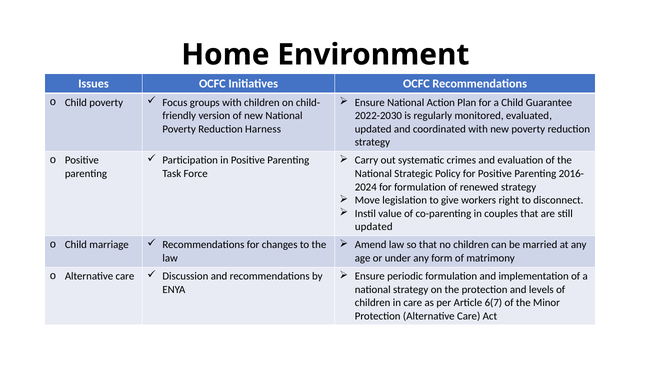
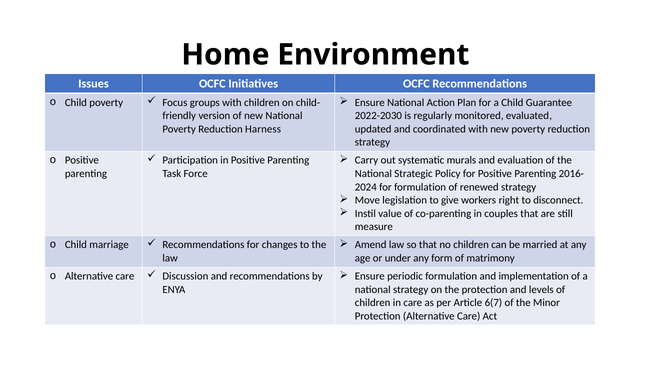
crimes: crimes -> murals (461, 161)
updated: updated -> measure (374, 227)
